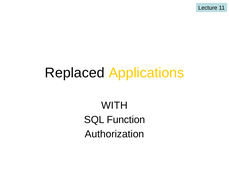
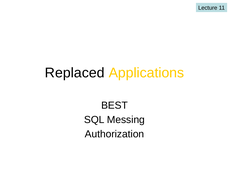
WITH: WITH -> BEST (114, 105)
Function: Function -> Messing (126, 120)
